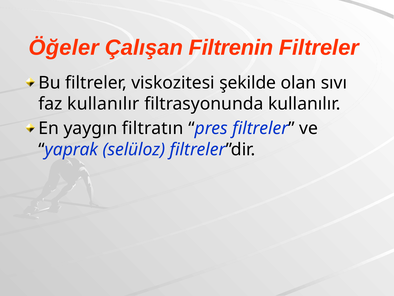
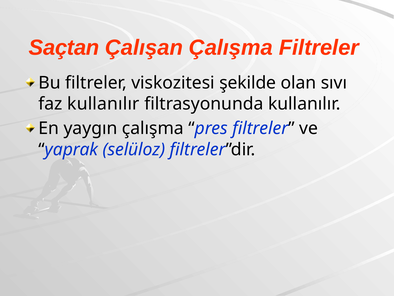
Öğeler: Öğeler -> Saçtan (64, 48)
Çalışan Filtrenin: Filtrenin -> Çalışma (231, 48)
yaygın filtratın: filtratın -> çalışma (153, 128)
